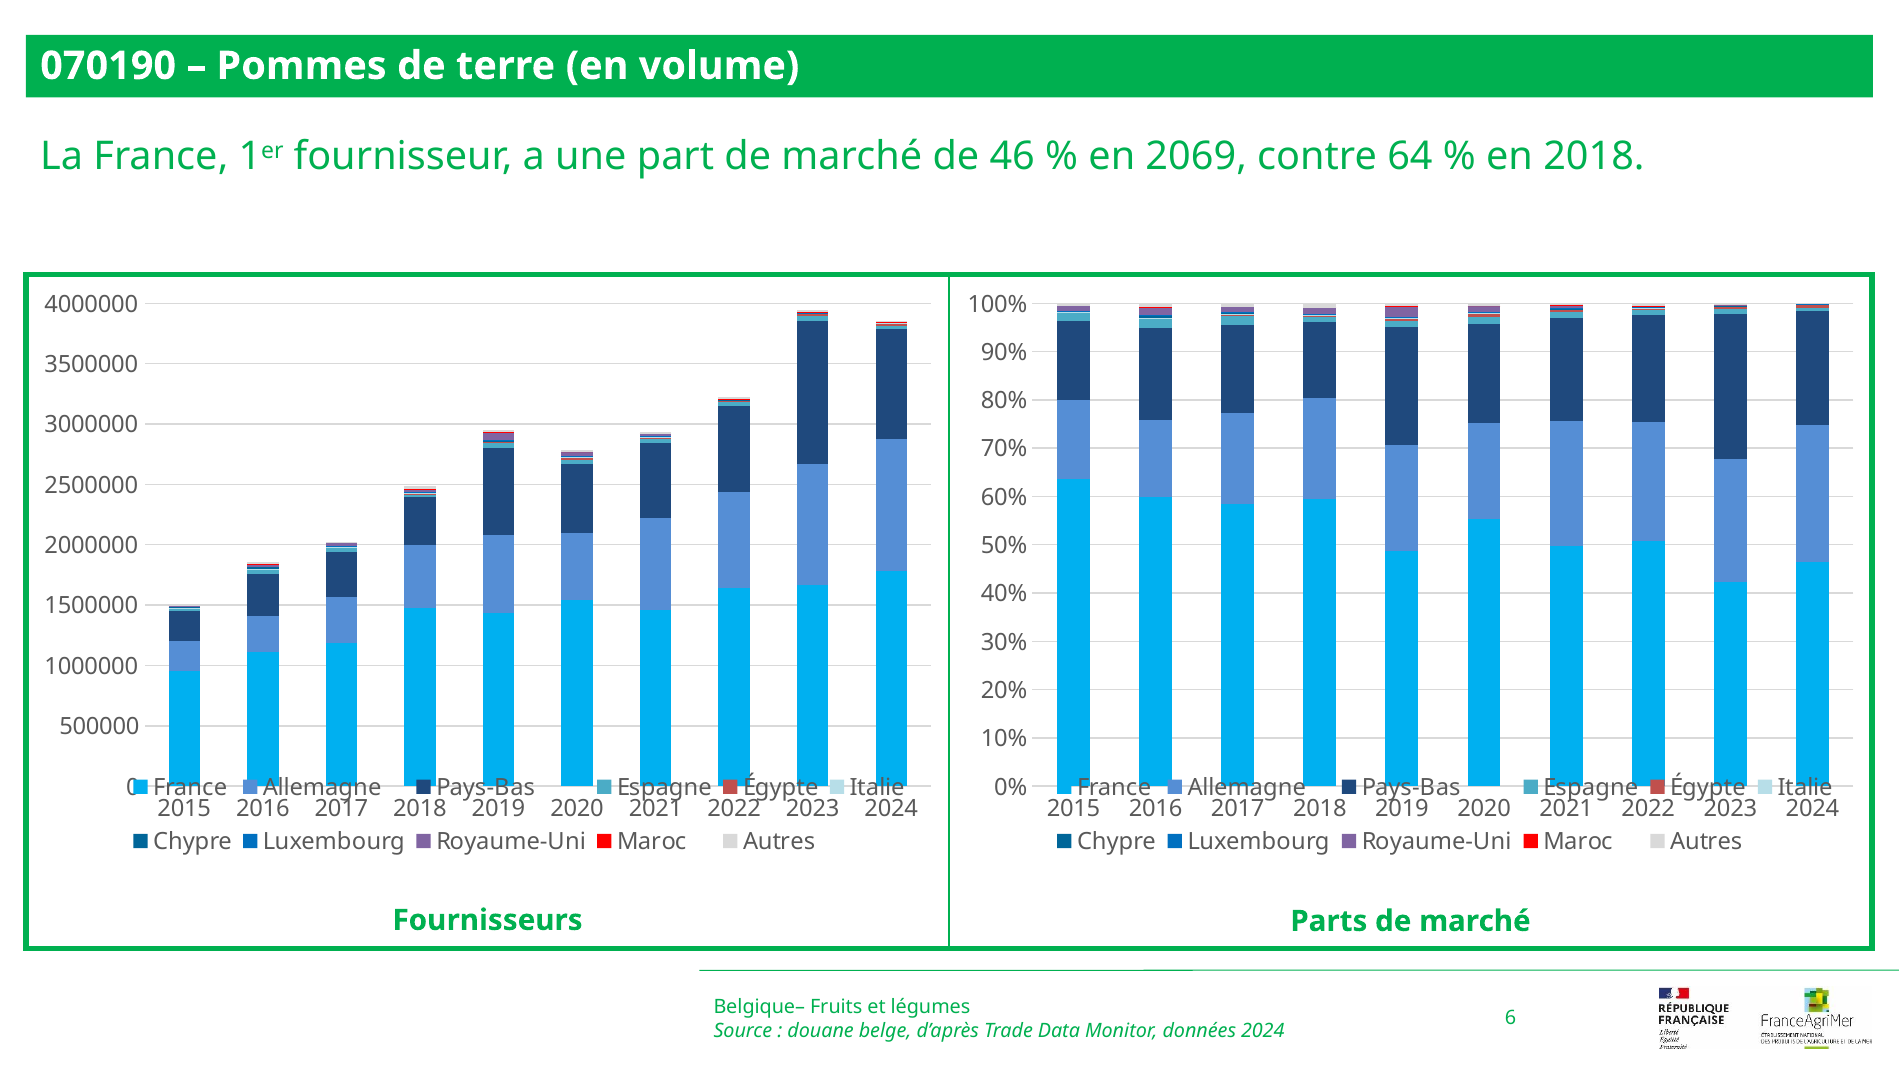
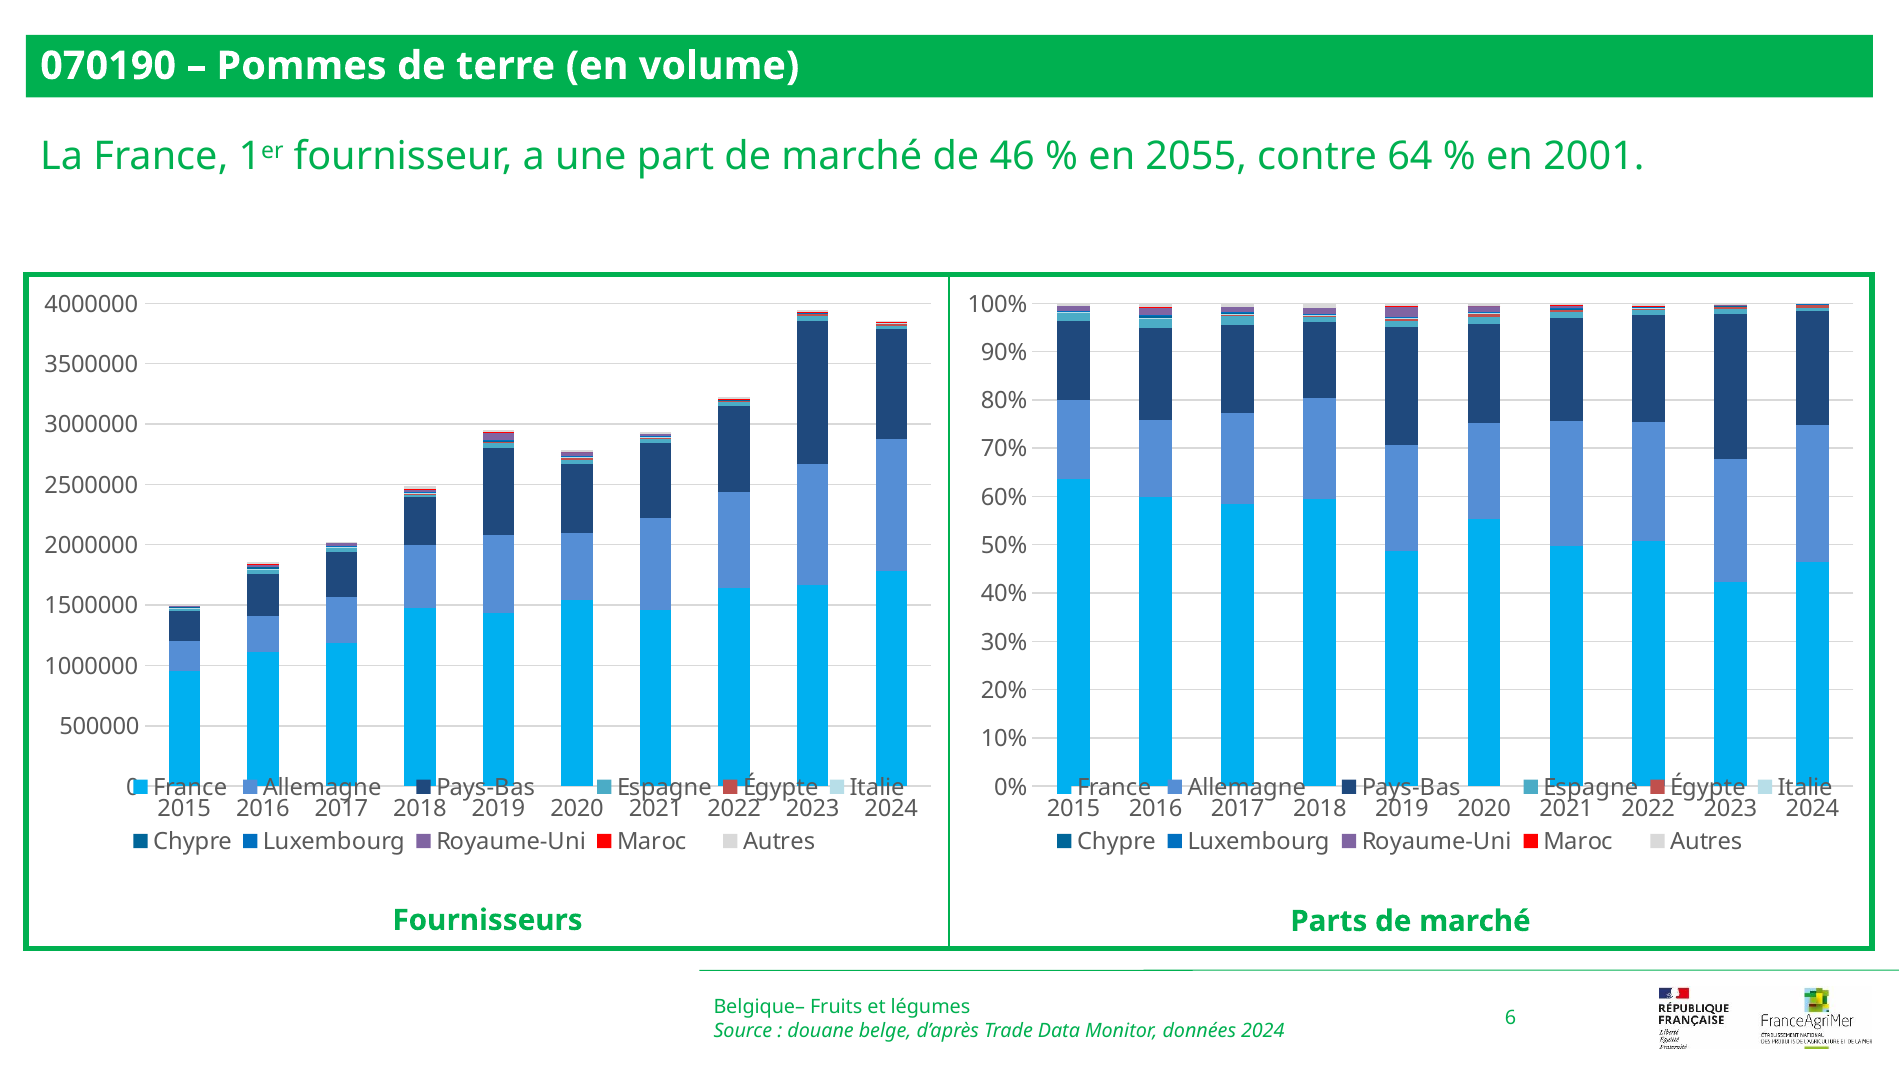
2069: 2069 -> 2055 (1196, 157)
en 2018: 2018 -> 2001 (1594, 157)
